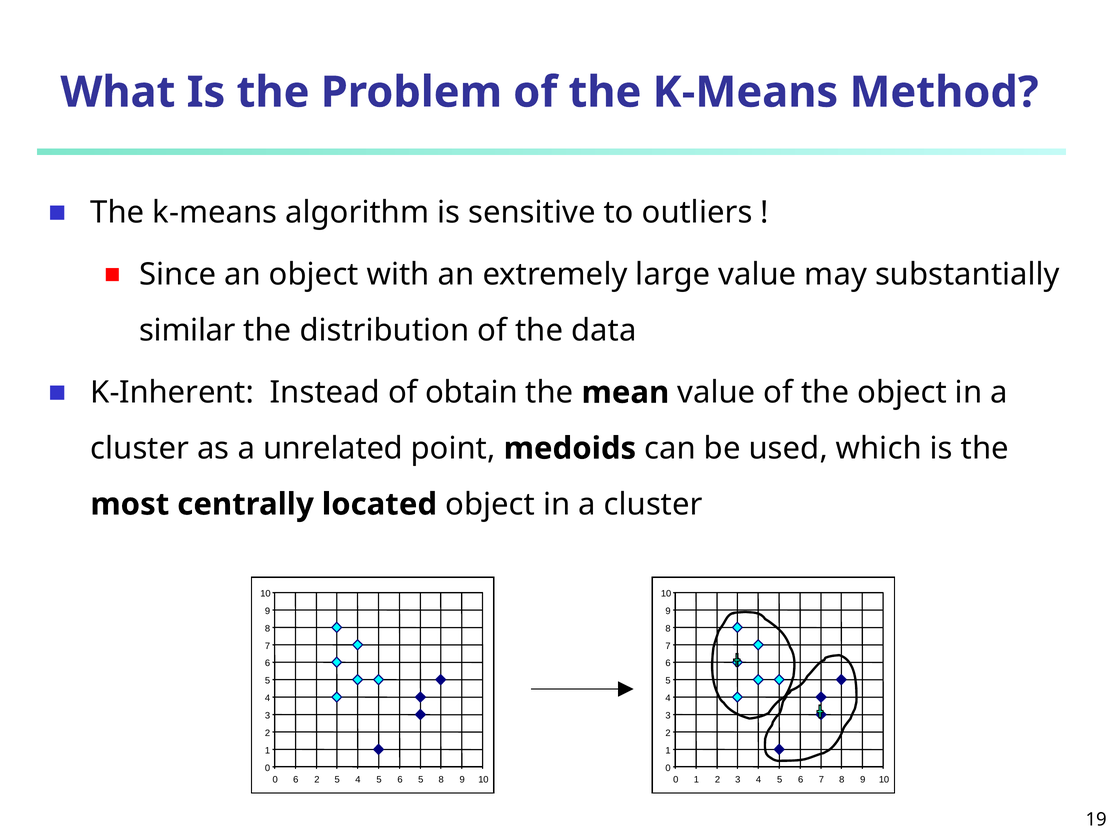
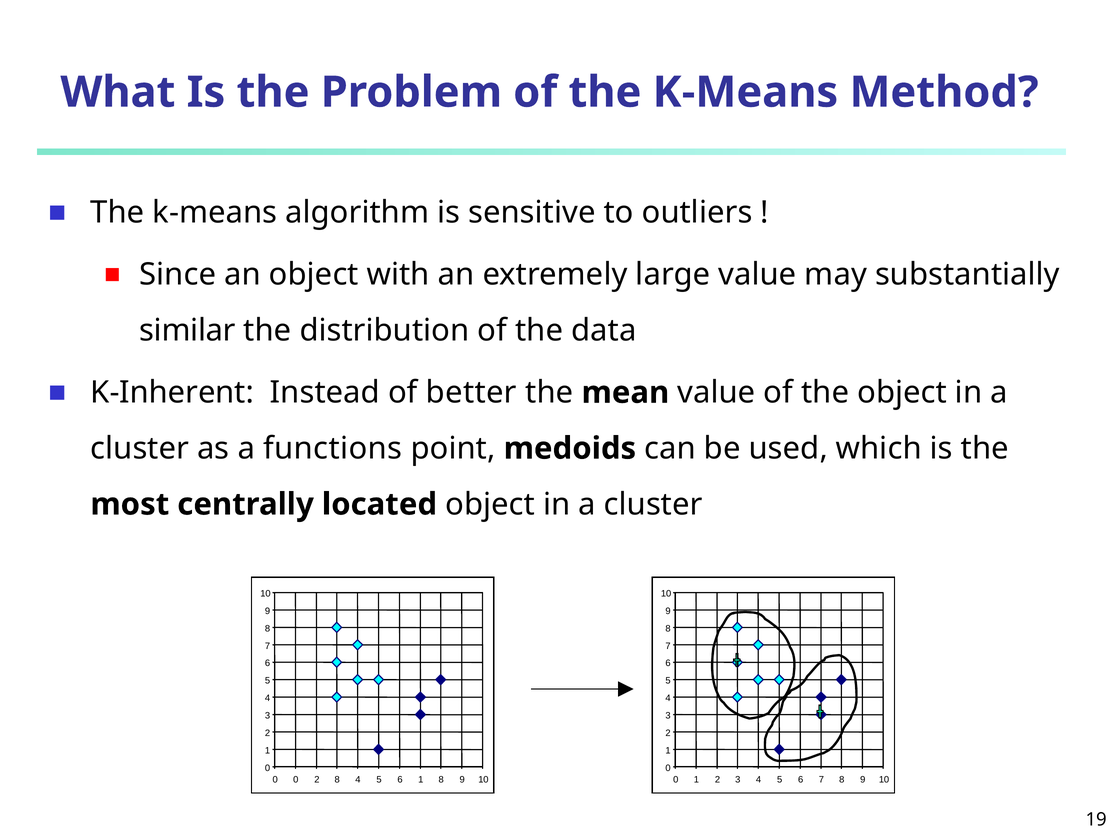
obtain: obtain -> better (471, 393)
unrelated: unrelated -> functions (333, 449)
0 6: 6 -> 0 (296, 780)
2 5: 5 -> 8 (337, 780)
6 5: 5 -> 1 (421, 780)
